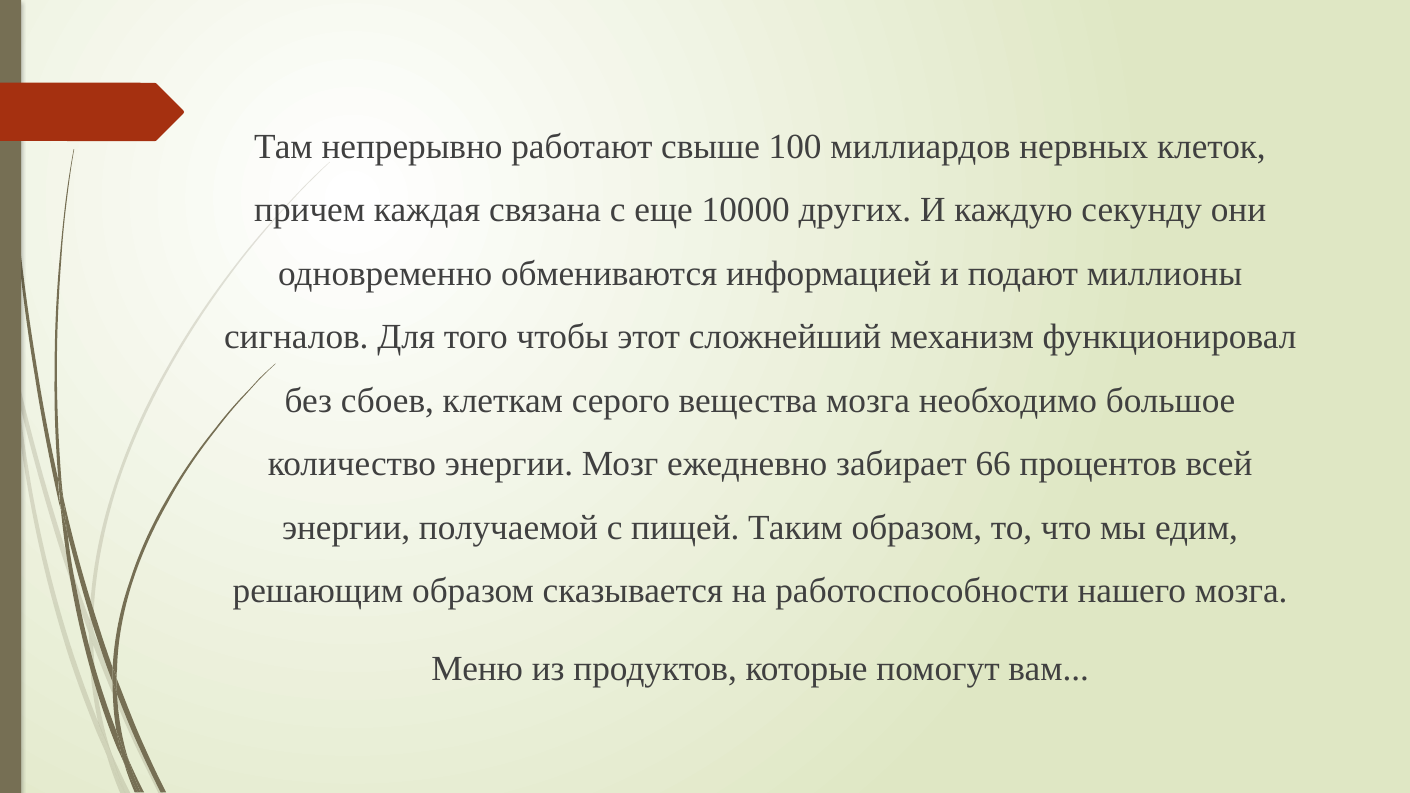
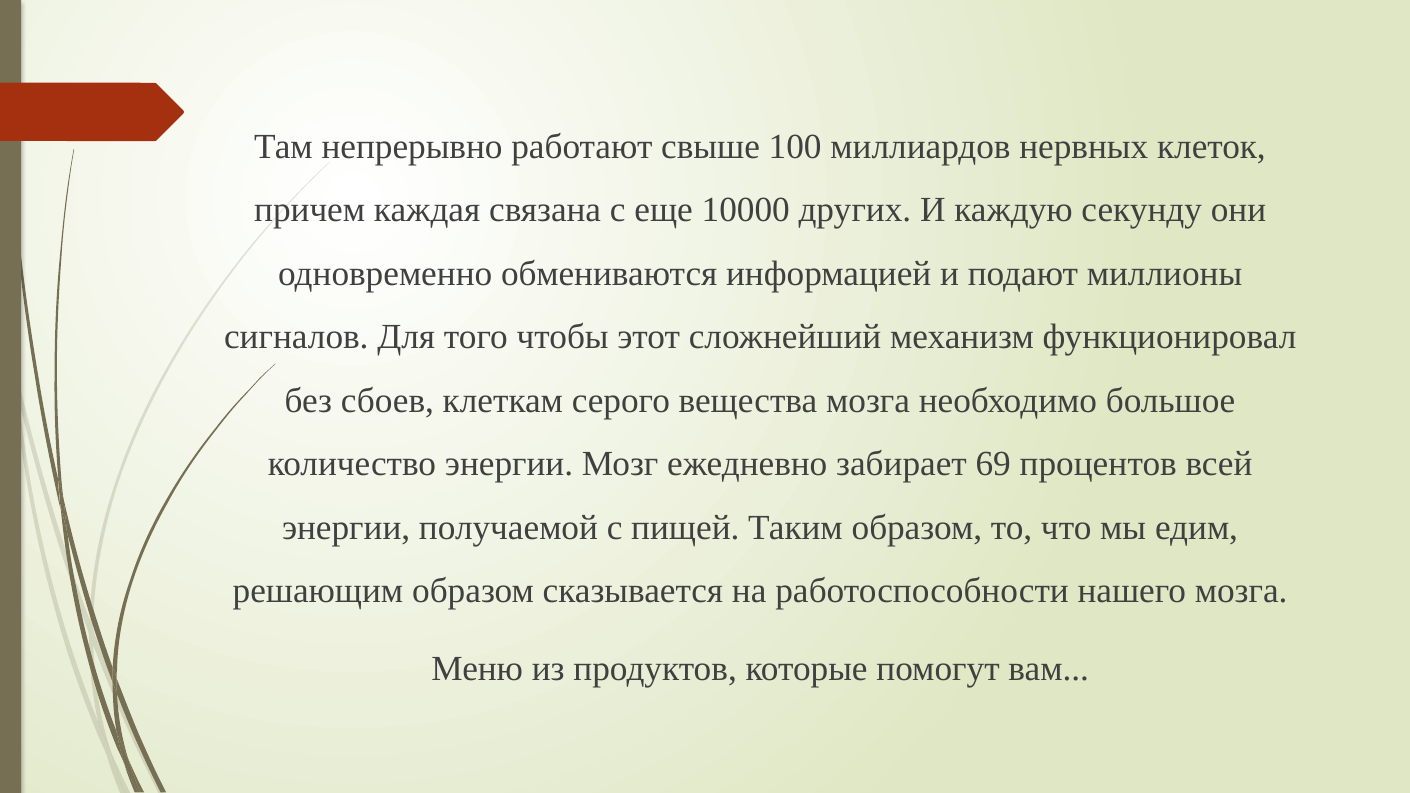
66: 66 -> 69 (993, 464)
